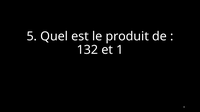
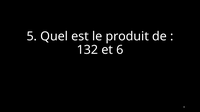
et 1: 1 -> 6 (120, 50)
